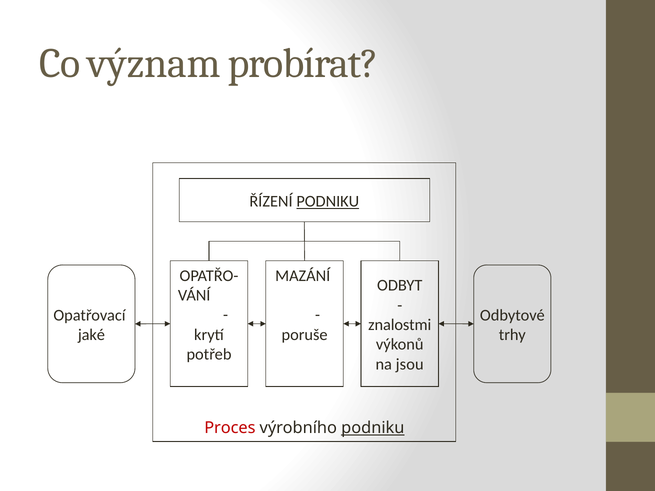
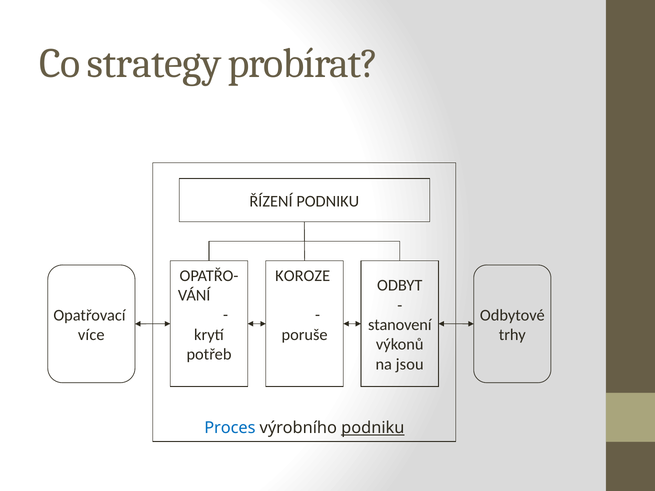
význam: význam -> strategy (154, 64)
PODNIKU underline: present -> none (328, 201)
MAZÁNÍ: MAZÁNÍ -> KOROZE (303, 276)
znalostmi: znalostmi -> stanovení (400, 325)
jaké: jaké -> více (91, 335)
Proces colour: red -> blue (230, 428)
